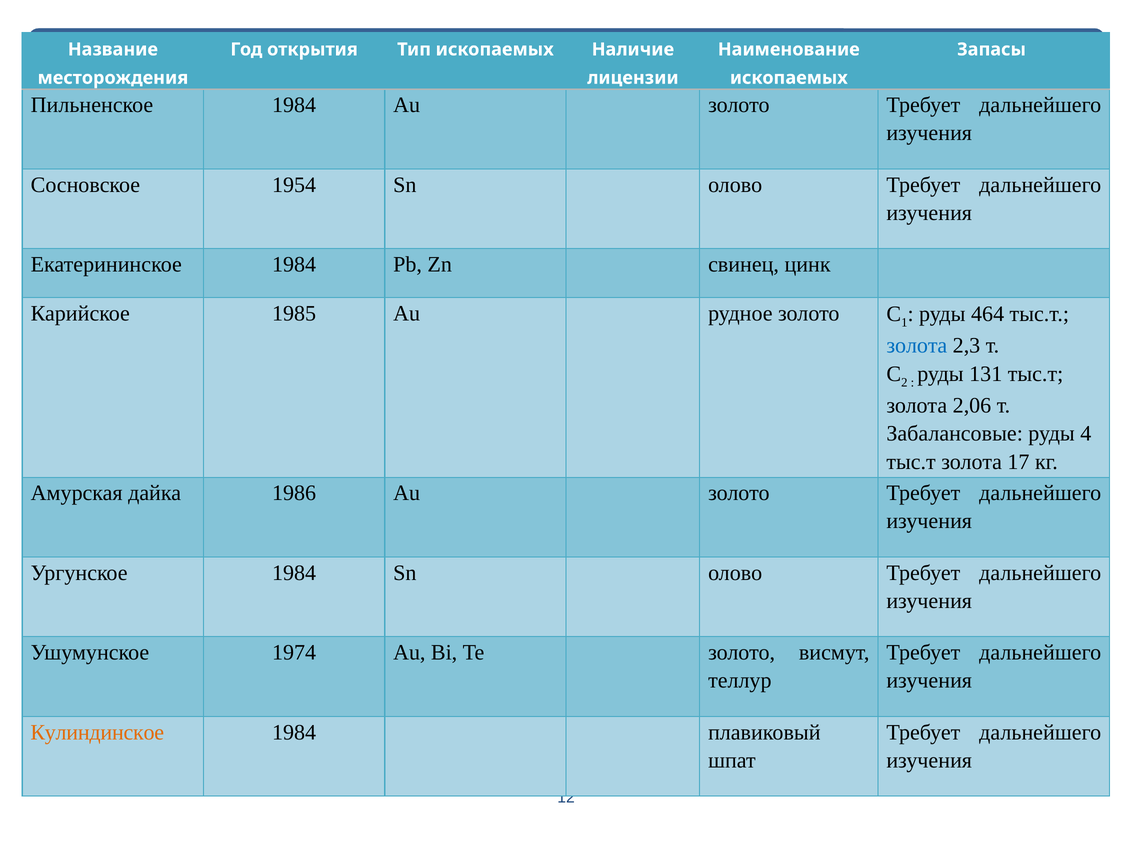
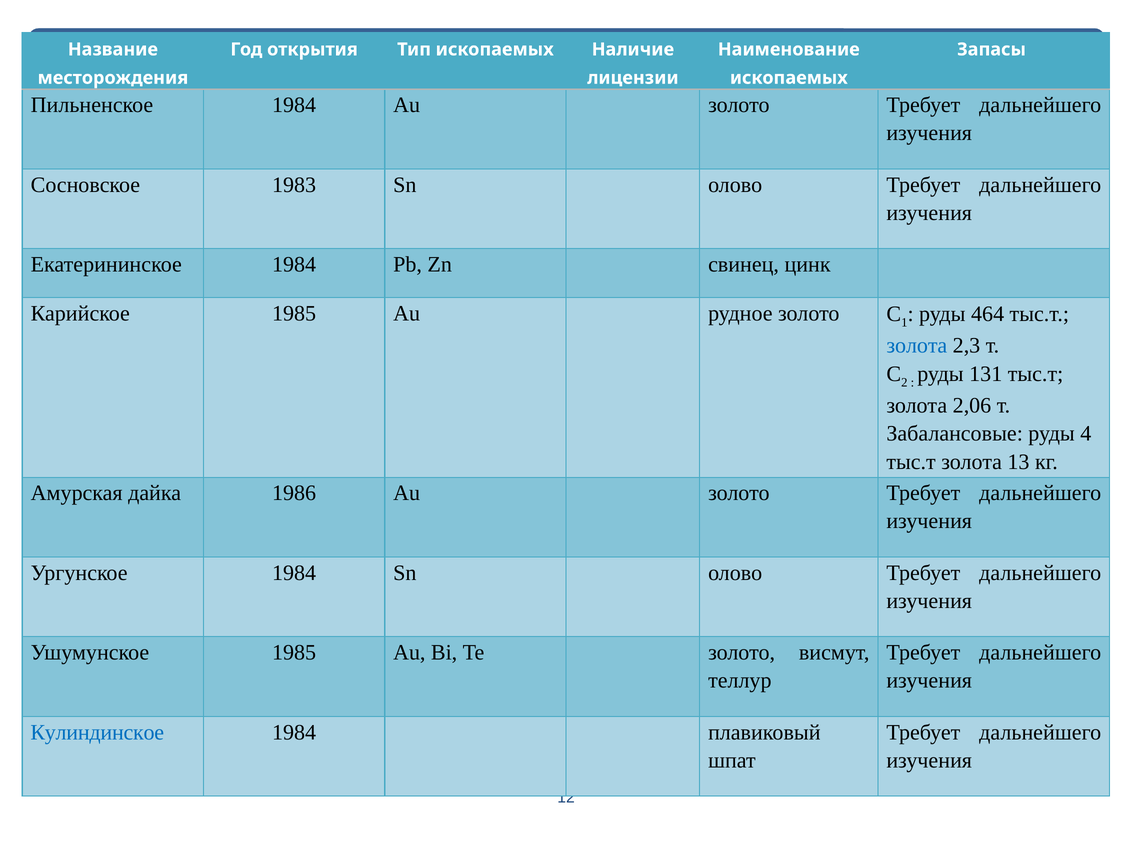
1954: 1954 -> 1983 (294, 185)
17: 17 -> 13 (1018, 462)
Ушумунское 1974: 1974 -> 1985 (294, 653)
Кулиндинское colour: orange -> blue (97, 732)
